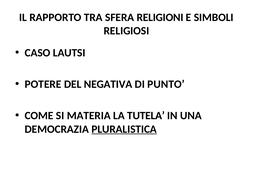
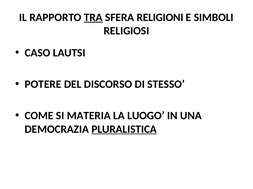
TRA underline: none -> present (93, 17)
NEGATIVA: NEGATIVA -> DISCORSO (108, 85)
PUNTO: PUNTO -> STESSO (166, 85)
TUTELA: TUTELA -> LUOGO (146, 116)
